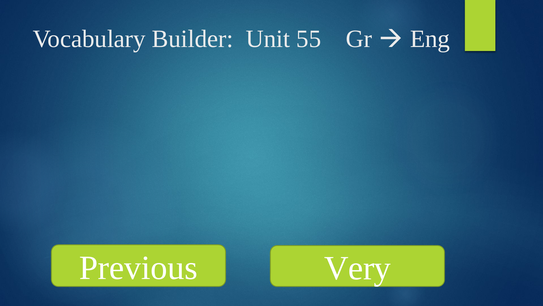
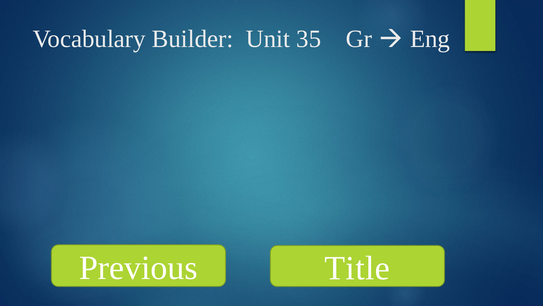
55: 55 -> 35 (309, 39)
Very: Very -> Title (357, 268)
